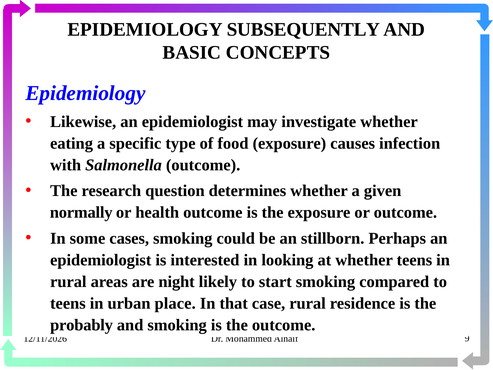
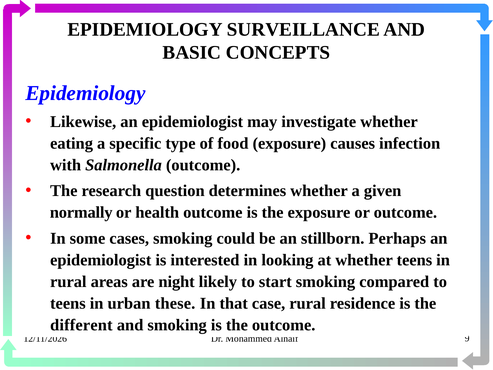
SUBSEQUENTLY: SUBSEQUENTLY -> SURVEILLANCE (303, 29)
place: place -> these (175, 303)
probably: probably -> different (81, 325)
